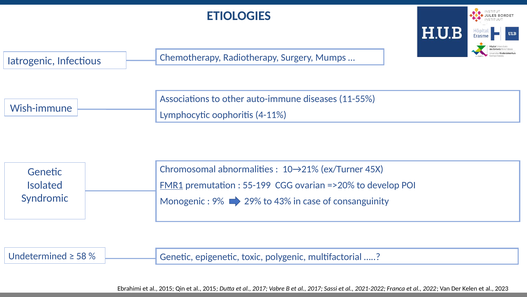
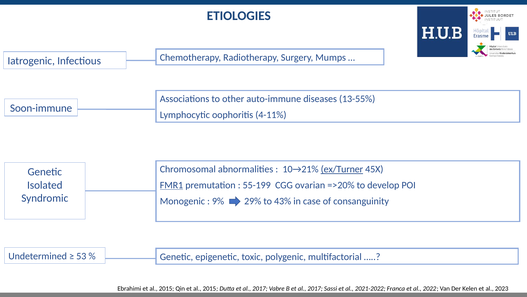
11-55%: 11-55% -> 13-55% (357, 99)
Wish-immune: Wish-immune -> Soon-immune (41, 108)
ex/Turner underline: none -> present (342, 169)
58: 58 -> 53 (81, 256)
